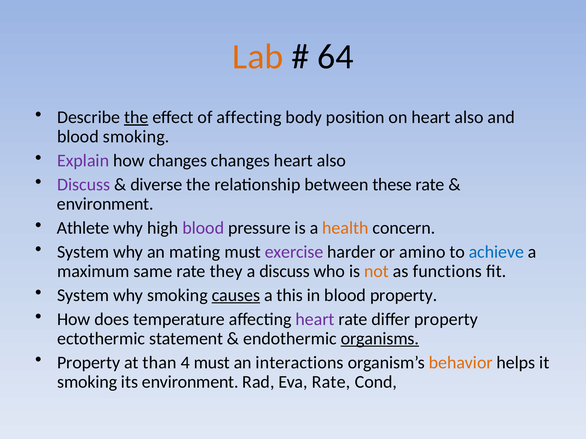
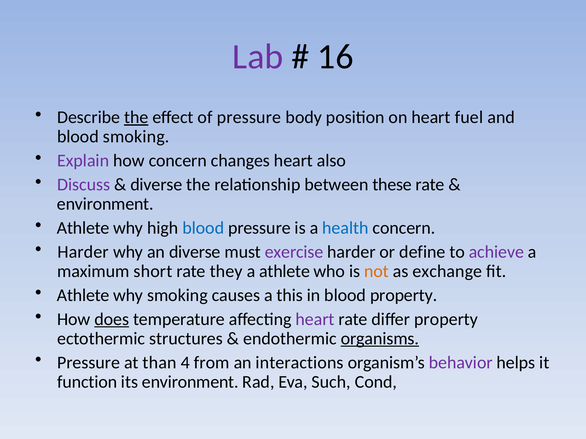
Lab colour: orange -> purple (258, 57)
64: 64 -> 16 (335, 57)
of affecting: affecting -> pressure (249, 117)
on heart also: also -> fuel (469, 117)
how changes: changes -> concern (178, 161)
blood colour: purple -> blue (203, 228)
health colour: orange -> blue (345, 228)
System: System -> Harder (83, 252)
an mating: mating -> diverse (195, 252)
amino: amino -> define (422, 252)
achieve colour: blue -> purple (496, 252)
same: same -> short (153, 272)
a discuss: discuss -> athlete (285, 272)
functions: functions -> exchange (447, 272)
System: System -> Athlete (83, 296)
causes underline: present -> none (236, 296)
does underline: none -> present (112, 320)
statement: statement -> structures (186, 339)
Property: Property -> Pressure (89, 363)
4 must: must -> from (212, 363)
behavior colour: orange -> purple (461, 363)
smoking: smoking -> function (87, 382)
Eva Rate: Rate -> Such (331, 382)
